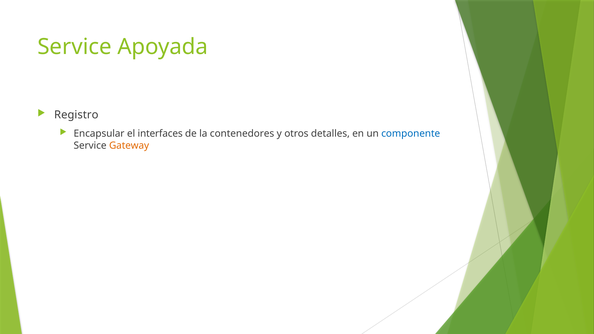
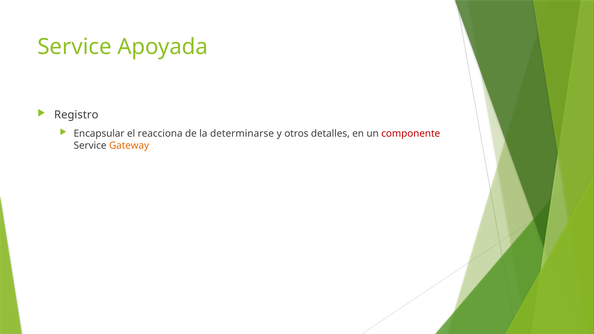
interfaces: interfaces -> reacciona (160, 134)
contenedores: contenedores -> determinarse (242, 134)
componente colour: blue -> red (411, 134)
